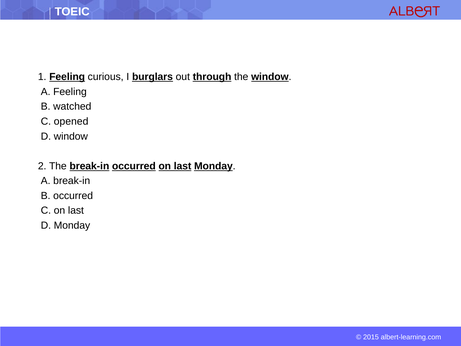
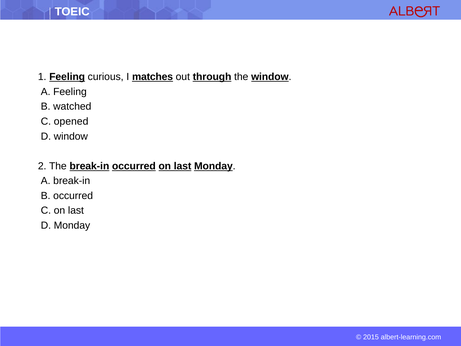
burglars: burglars -> matches (153, 77)
